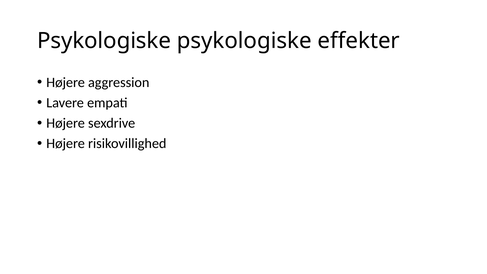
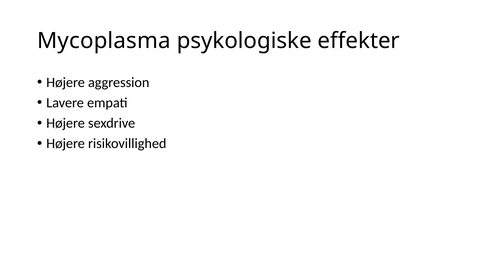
Psykologiske: Psykologiske -> Mycoplasma (104, 41)
